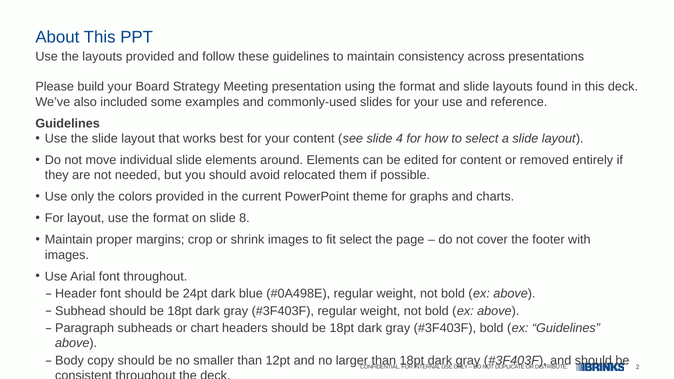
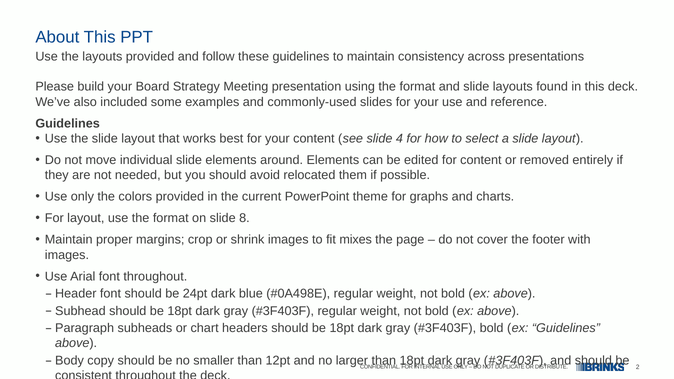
fit select: select -> mixes (356, 240)
